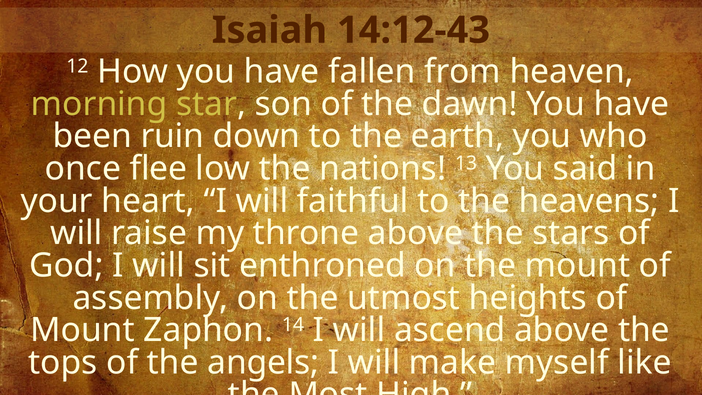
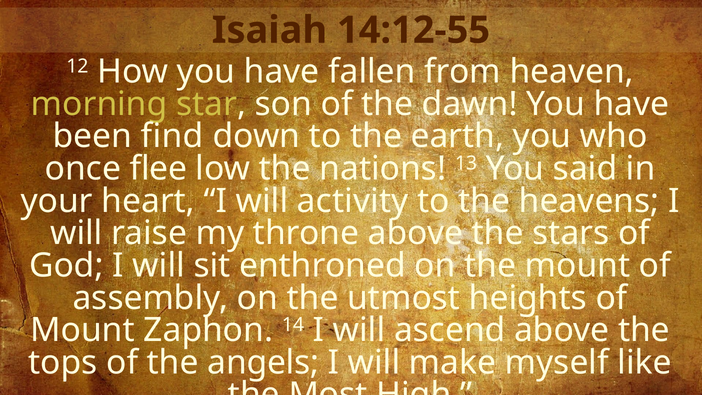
14:12-43: 14:12-43 -> 14:12-55 (414, 30)
ruin: ruin -> find (172, 136)
faithful: faithful -> activity (353, 201)
